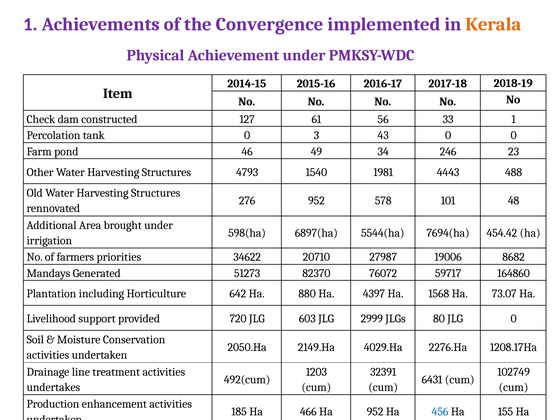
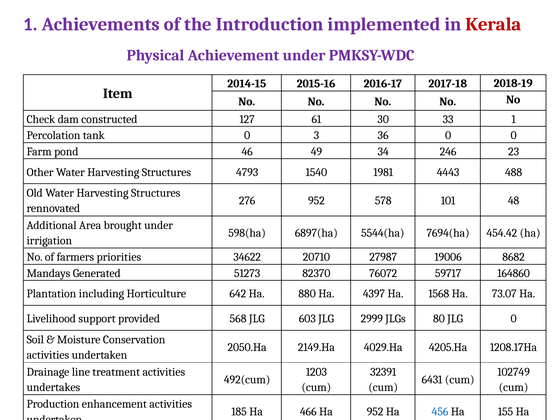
Convergence: Convergence -> Introduction (270, 24)
Kerala colour: orange -> red (493, 24)
56: 56 -> 30 (383, 119)
43: 43 -> 36 (383, 135)
720: 720 -> 568 (238, 319)
2276.Ha: 2276.Ha -> 4205.Ha (448, 347)
